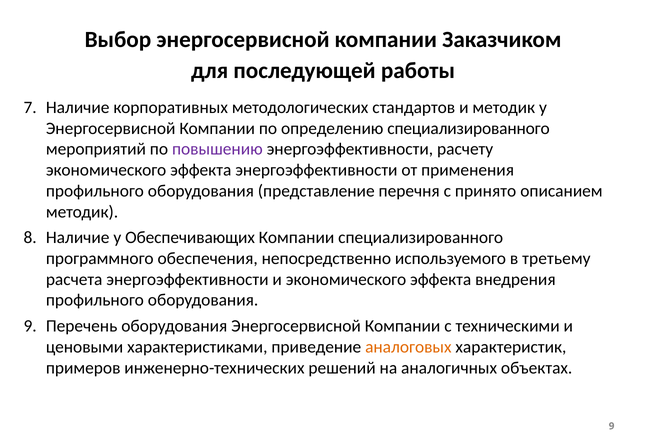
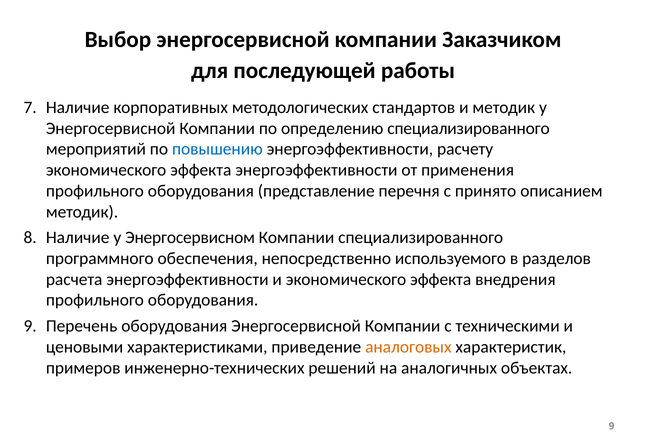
повышению colour: purple -> blue (217, 149)
Обеспечивающих: Обеспечивающих -> Энергосервисном (190, 238)
третьему: третьему -> разделов (557, 259)
